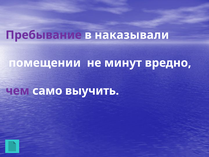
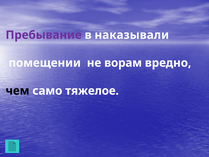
минут: минут -> ворам (123, 63)
чем colour: purple -> black (17, 91)
выучить: выучить -> тяжелое (92, 91)
